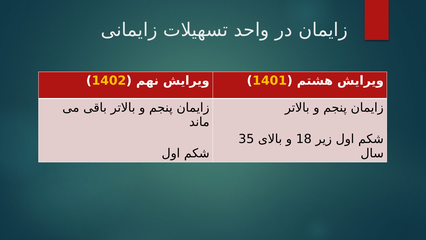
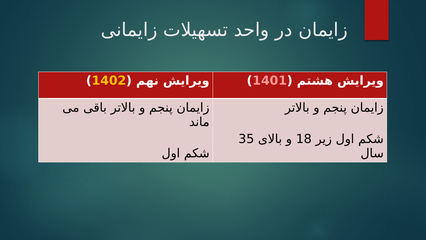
1401 colour: yellow -> pink (270, 81)
